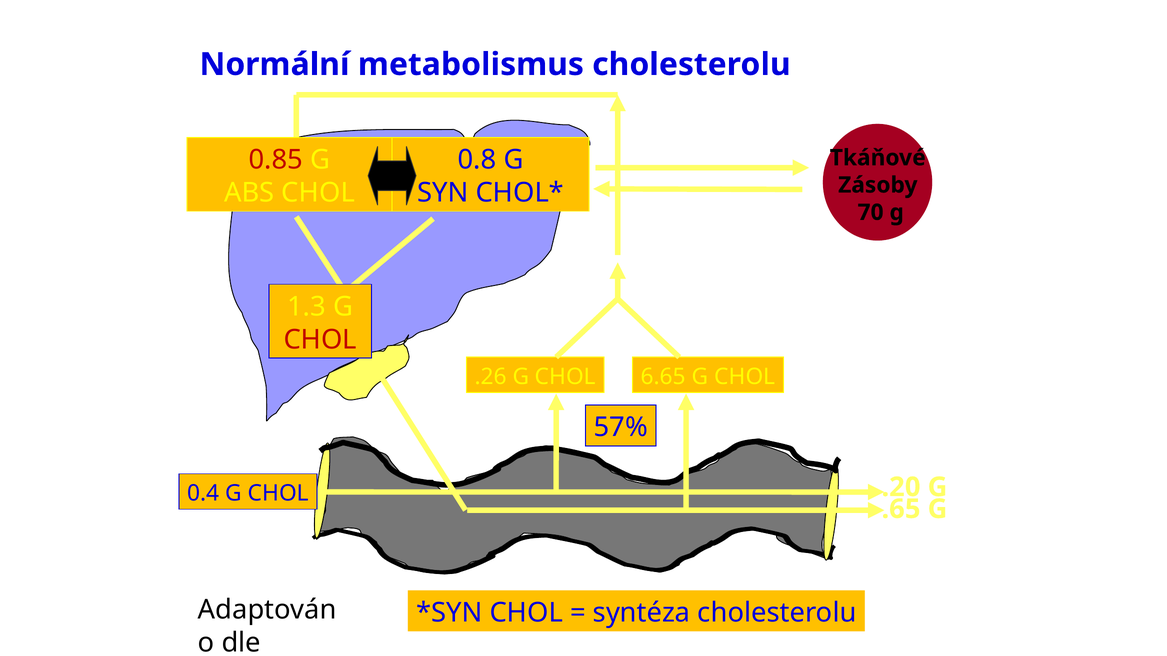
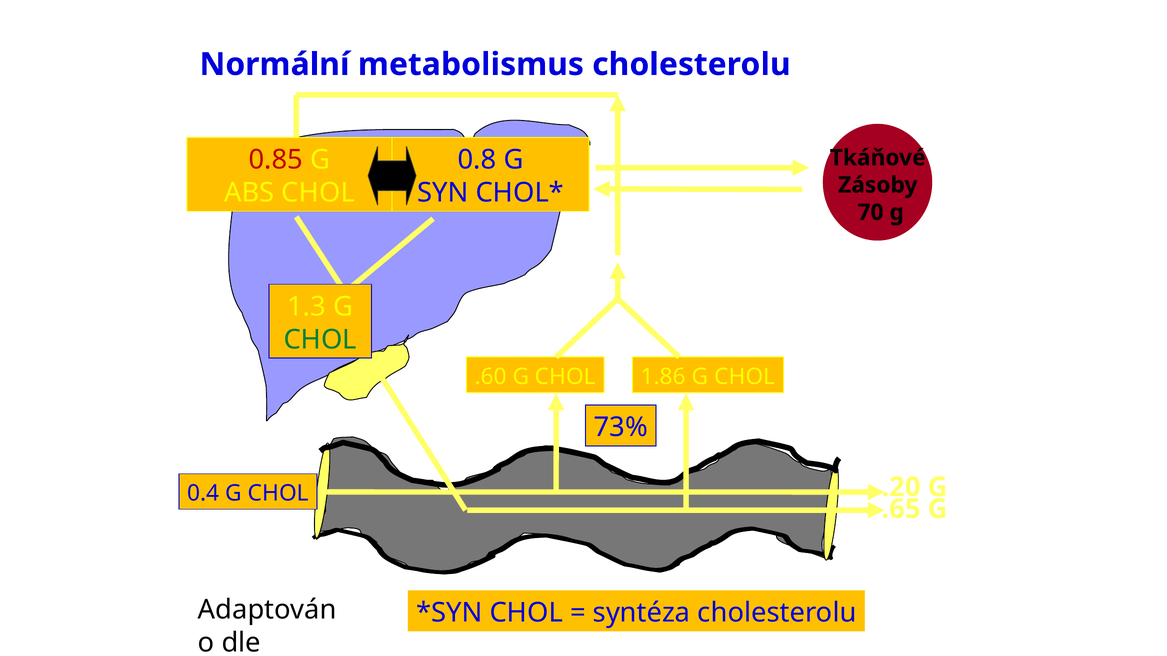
CHOL colour: red -> green (320, 340)
.26: .26 -> .60 (491, 377)
6.65: 6.65 -> 1.86 (663, 377)
57%: 57% -> 73% (621, 428)
